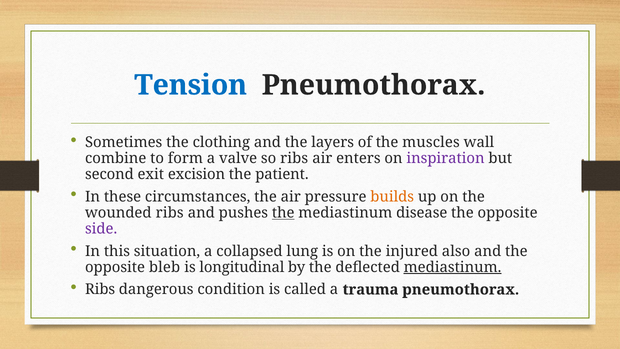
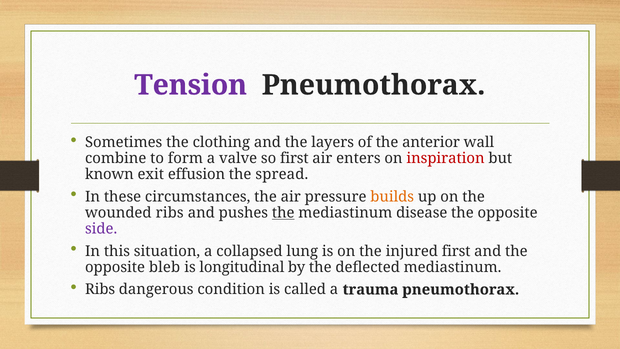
Tension colour: blue -> purple (191, 85)
muscles: muscles -> anterior (431, 142)
so ribs: ribs -> first (294, 158)
inspiration colour: purple -> red (446, 158)
second: second -> known (109, 174)
excision: excision -> effusion (196, 174)
patient: patient -> spread (282, 174)
injured also: also -> first (456, 251)
mediastinum underline: present -> none (453, 267)
